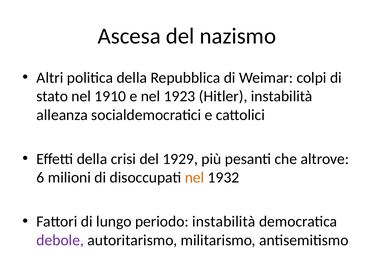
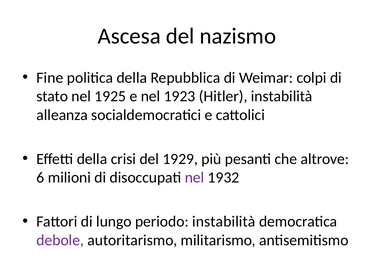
Altri: Altri -> Fine (50, 78)
1910: 1910 -> 1925 (110, 96)
nel colour: orange -> purple (194, 178)
